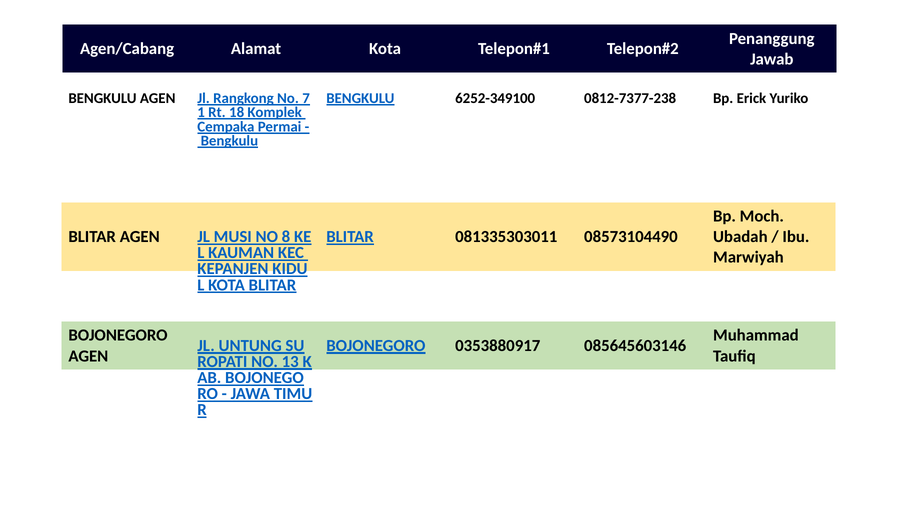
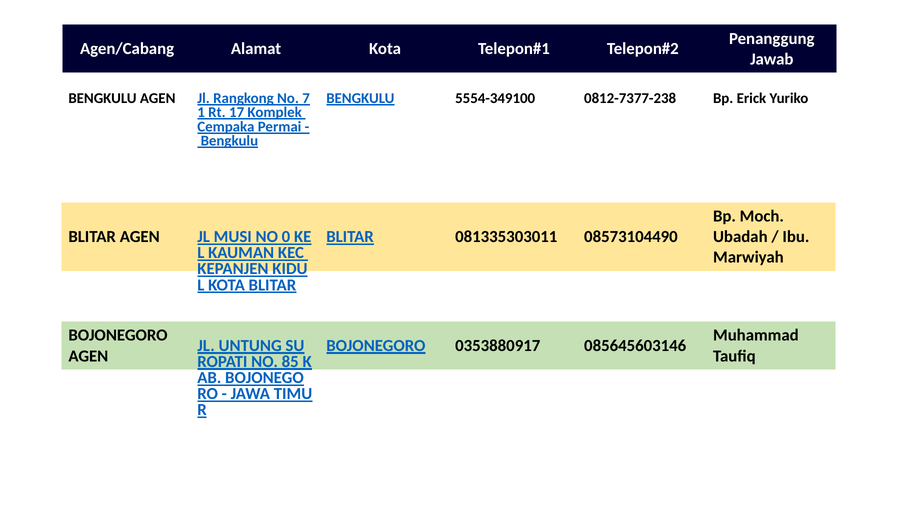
6252-349100: 6252-349100 -> 5554-349100 (495, 98)
18: 18 -> 17 (237, 112)
8: 8 -> 0 (286, 237)
13: 13 -> 85 (290, 361)
